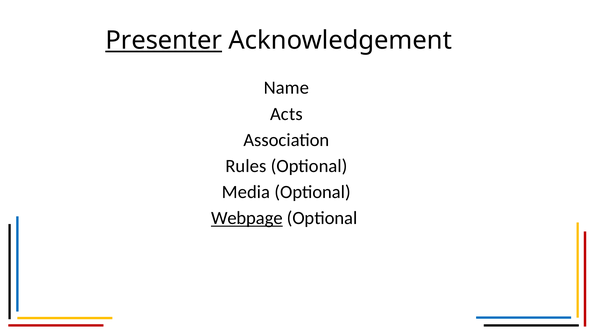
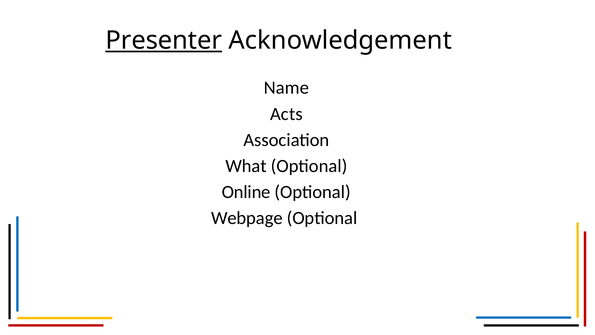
Rules: Rules -> What (246, 166)
Media: Media -> Online (246, 192)
Webpage underline: present -> none (247, 218)
